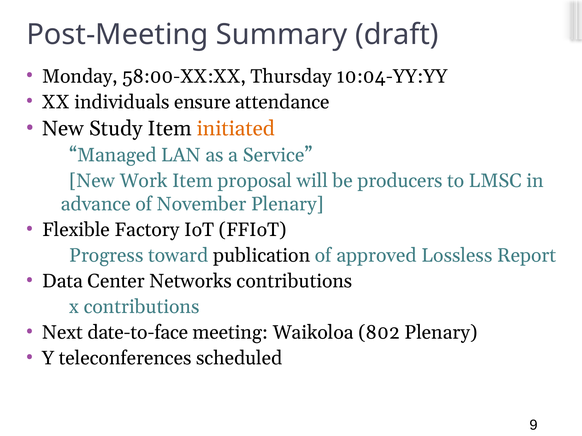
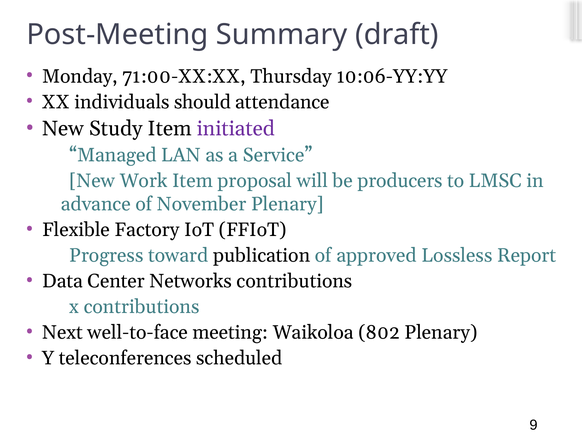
58:00-XX:XX: 58:00-XX:XX -> 71:00-XX:XX (184, 76)
10:04-YY:YY: 10:04-YY:YY -> 10:06-YY:YY (392, 76)
ensure: ensure -> should (203, 102)
initiated colour: orange -> purple (236, 129)
date-to-face: date-to-face -> well-to-face (138, 333)
